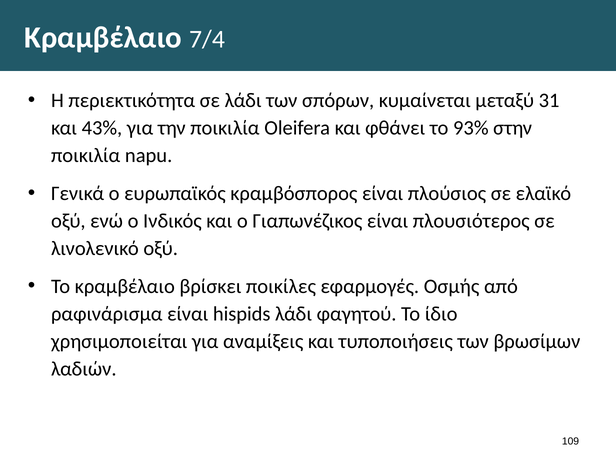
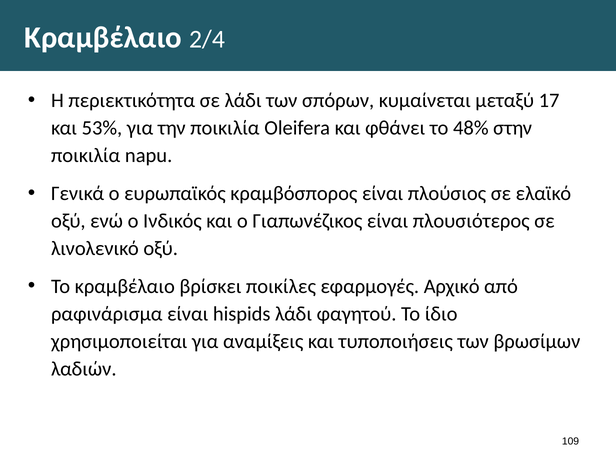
7/4: 7/4 -> 2/4 (207, 39)
31: 31 -> 17 (549, 100)
43%: 43% -> 53% (102, 128)
93%: 93% -> 48% (471, 128)
Οσμής: Οσμής -> Αρχικό (452, 286)
